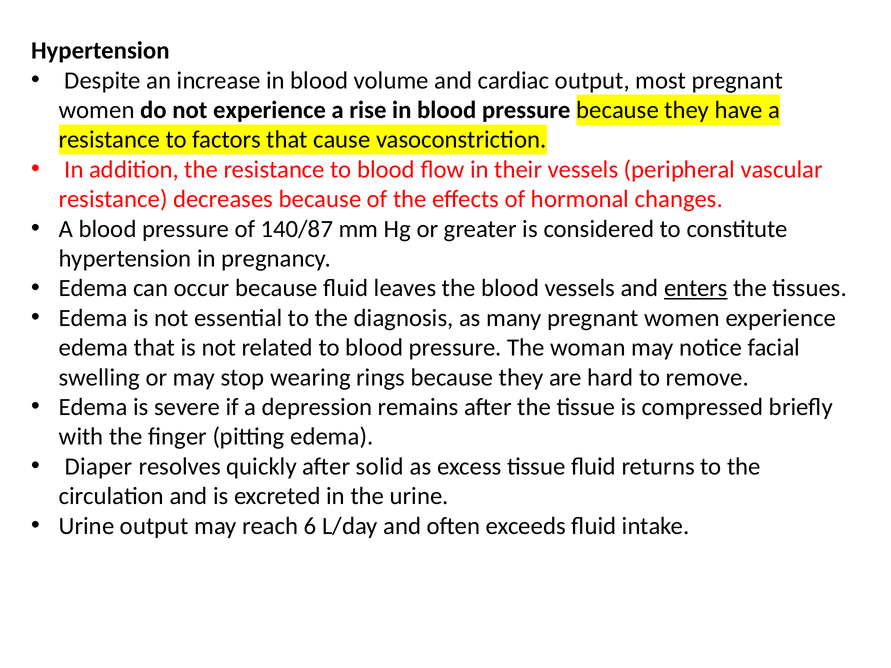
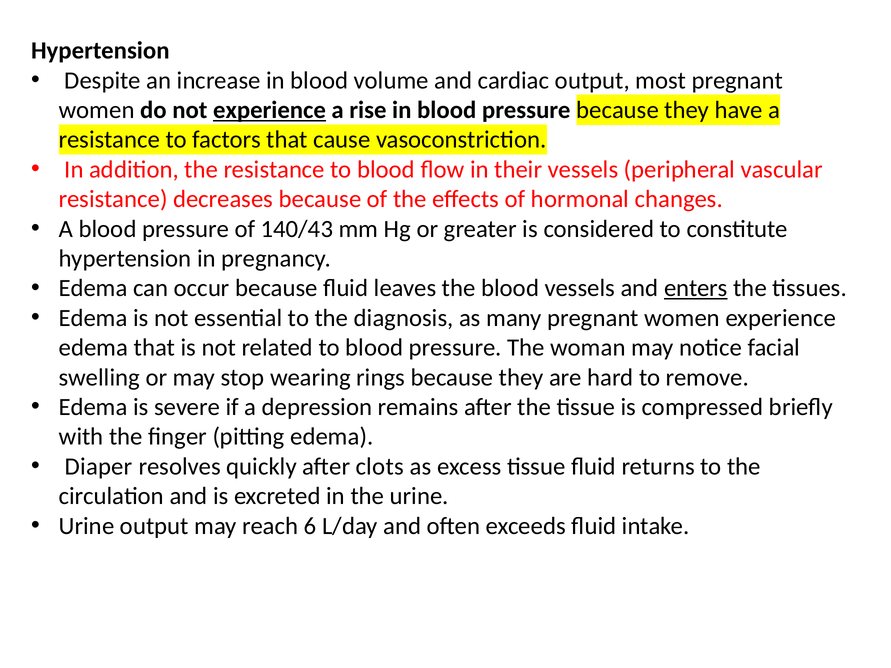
experience underline: none -> present (269, 110)
140/87: 140/87 -> 140/43 (297, 229)
solid: solid -> clots (380, 467)
